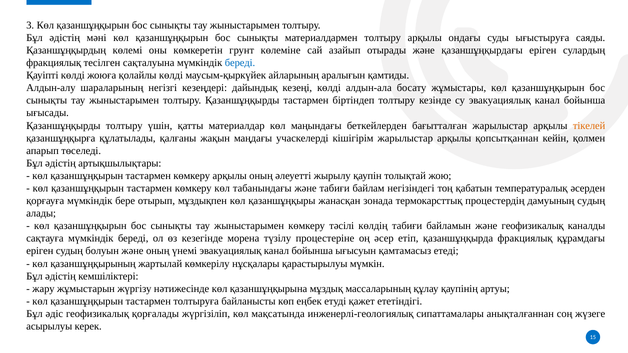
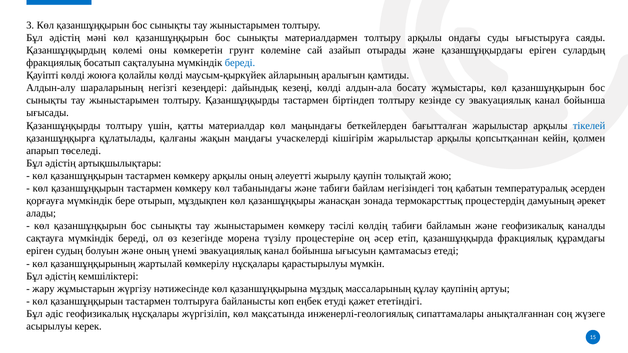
тесілген: тесілген -> босатып (102, 63)
тікелей colour: orange -> blue (589, 126)
дамуының судың: судың -> әрекет (591, 201)
геофизикалық қорғалады: қорғалады -> нұсқалары (156, 314)
